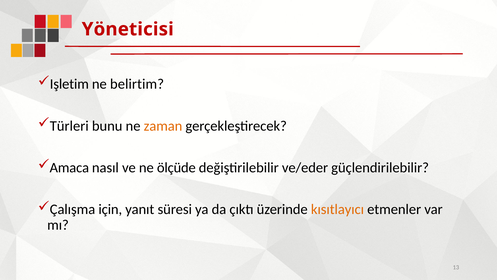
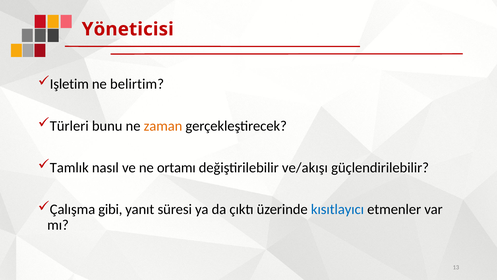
Amaca: Amaca -> Tamlık (69, 167)
ölçüde: ölçüde -> ortamı (176, 167)
ve/eder: ve/eder -> ve/akışı (305, 167)
için: için -> gibi (110, 209)
kısıtlayıcı colour: orange -> blue (337, 209)
